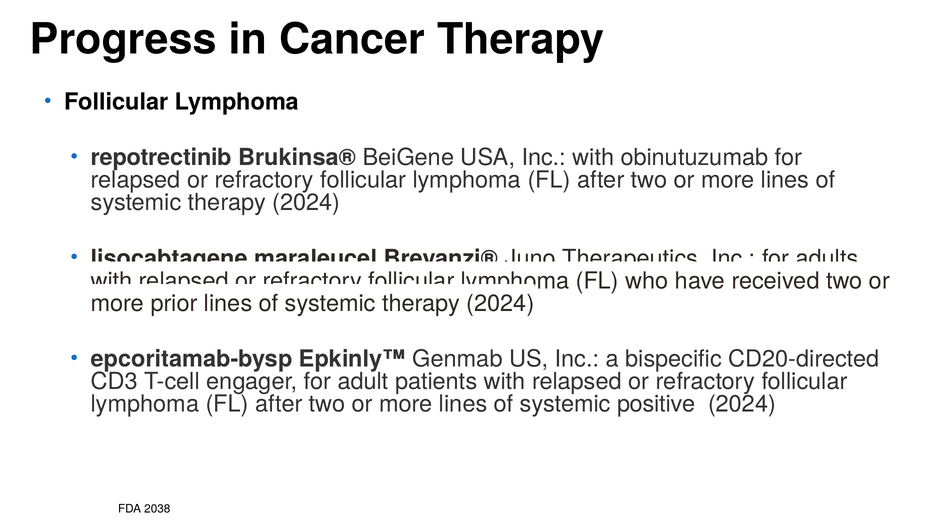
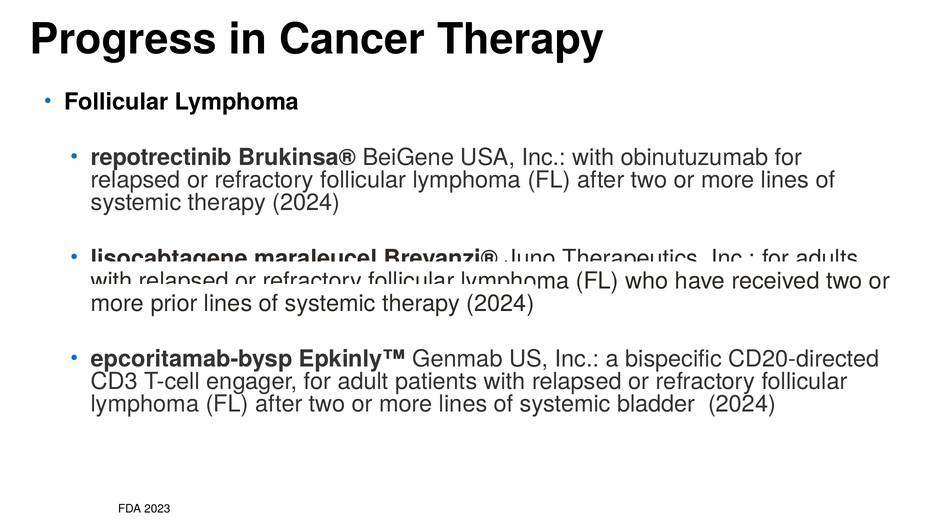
positive: positive -> bladder (656, 404)
2038: 2038 -> 2023 (157, 509)
